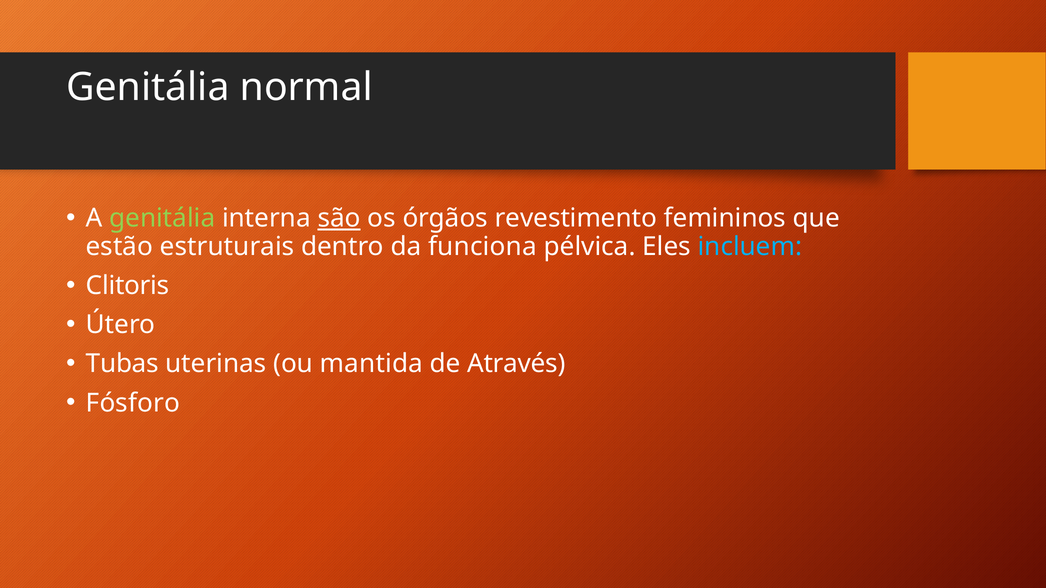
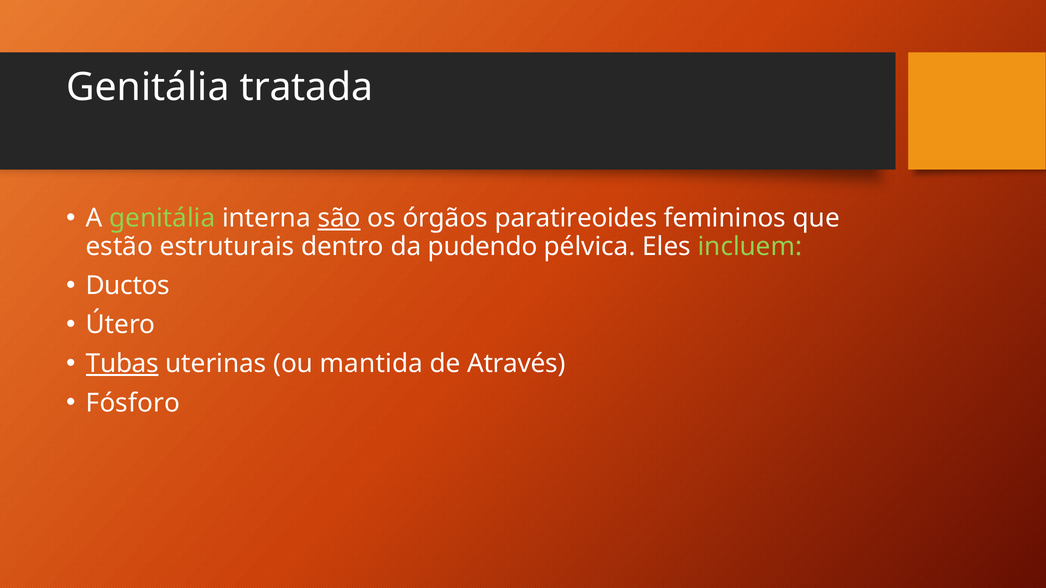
normal: normal -> tratada (306, 87)
revestimento: revestimento -> paratireoides (576, 218)
funciona: funciona -> pudendo (483, 247)
incluem colour: light blue -> light green (750, 247)
Clitoris: Clitoris -> Ductos (128, 286)
Tubas underline: none -> present (122, 364)
